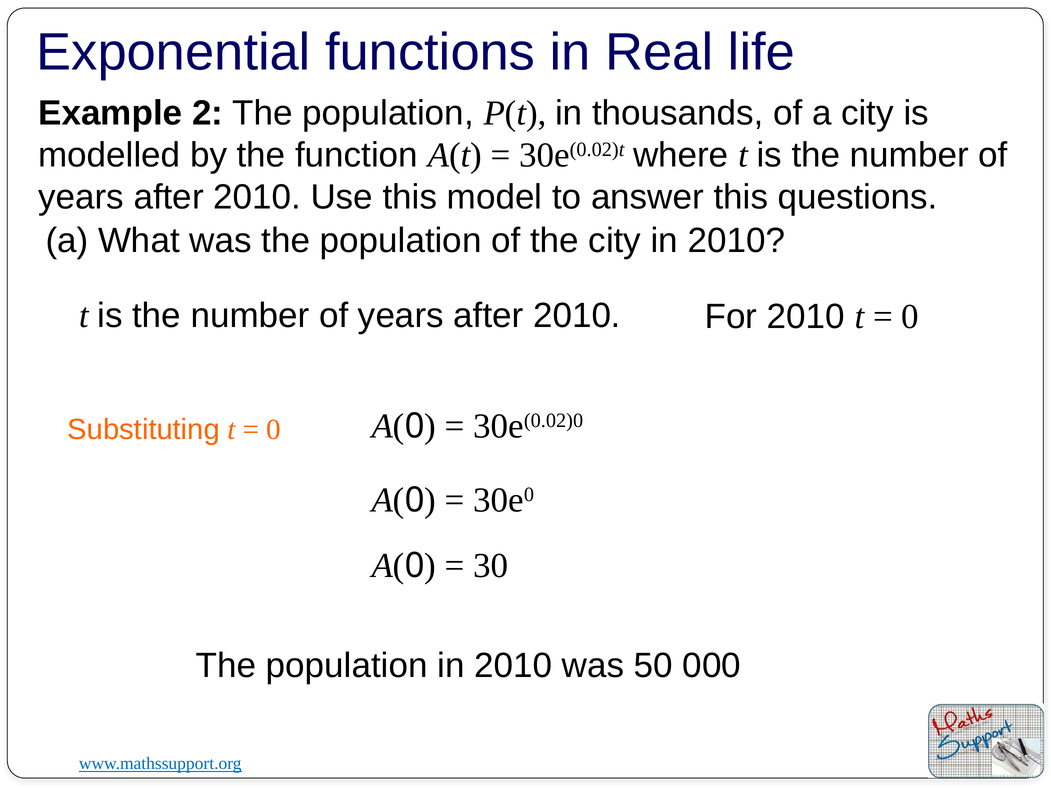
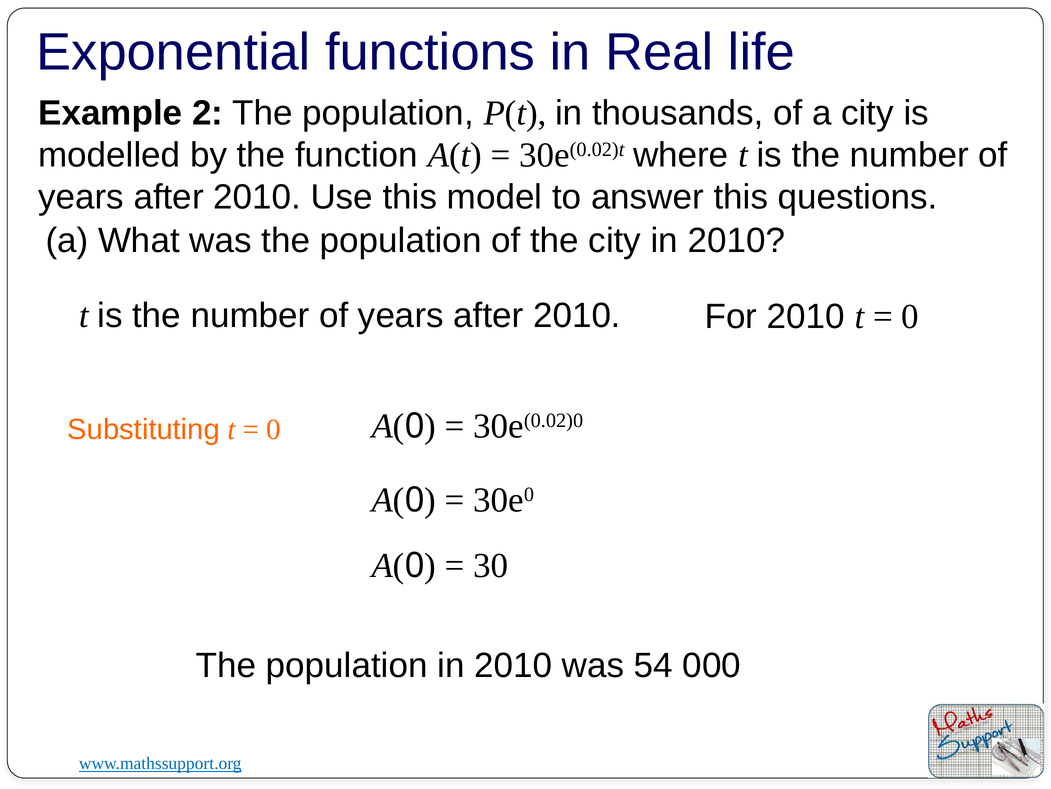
50: 50 -> 54 (653, 665)
